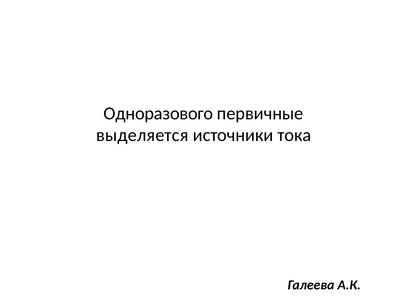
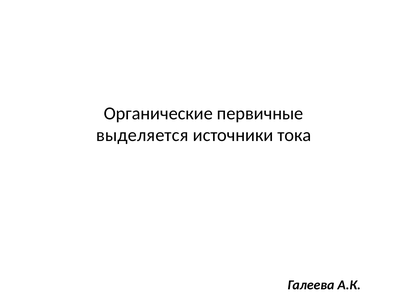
Одноразового: Одноразового -> Органические (158, 113)
